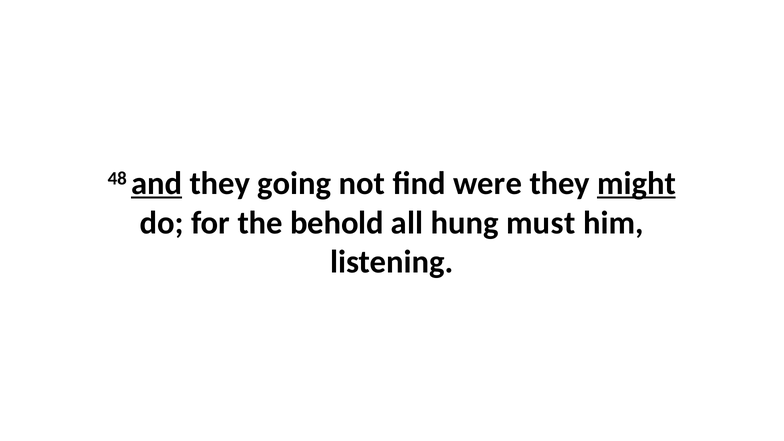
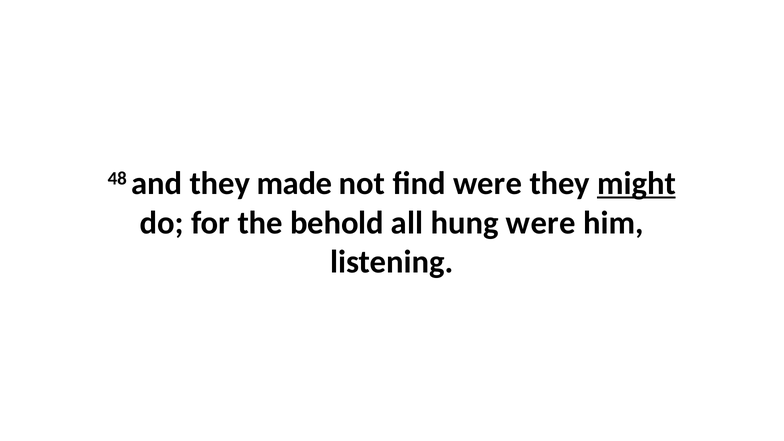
and underline: present -> none (157, 184)
going: going -> made (295, 184)
hung must: must -> were (541, 223)
